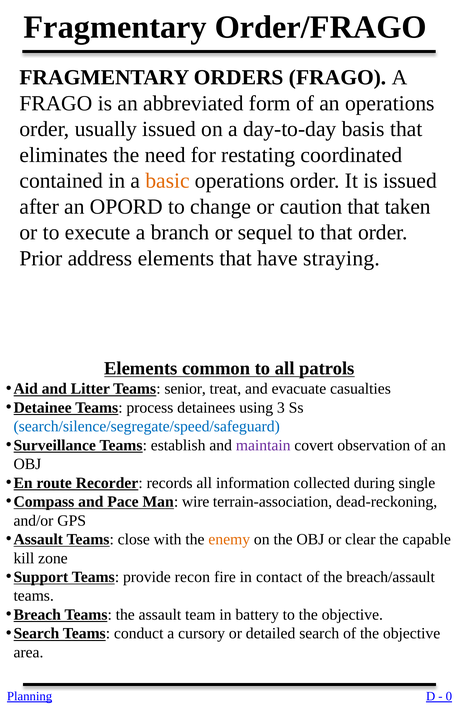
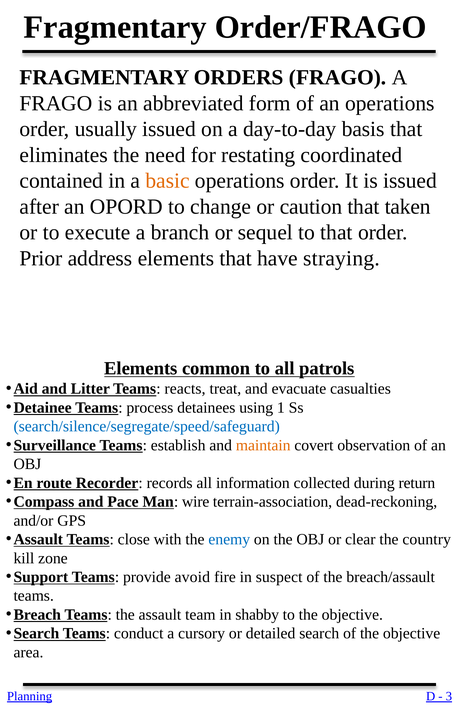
senior: senior -> reacts (185, 389)
3: 3 -> 1 (281, 408)
maintain colour: purple -> orange (263, 445)
single: single -> return (417, 483)
enemy colour: orange -> blue (229, 539)
capable: capable -> country (427, 539)
recon: recon -> avoid (192, 577)
contact: contact -> suspect (279, 577)
battery: battery -> shabby (257, 615)
0: 0 -> 3 (449, 696)
